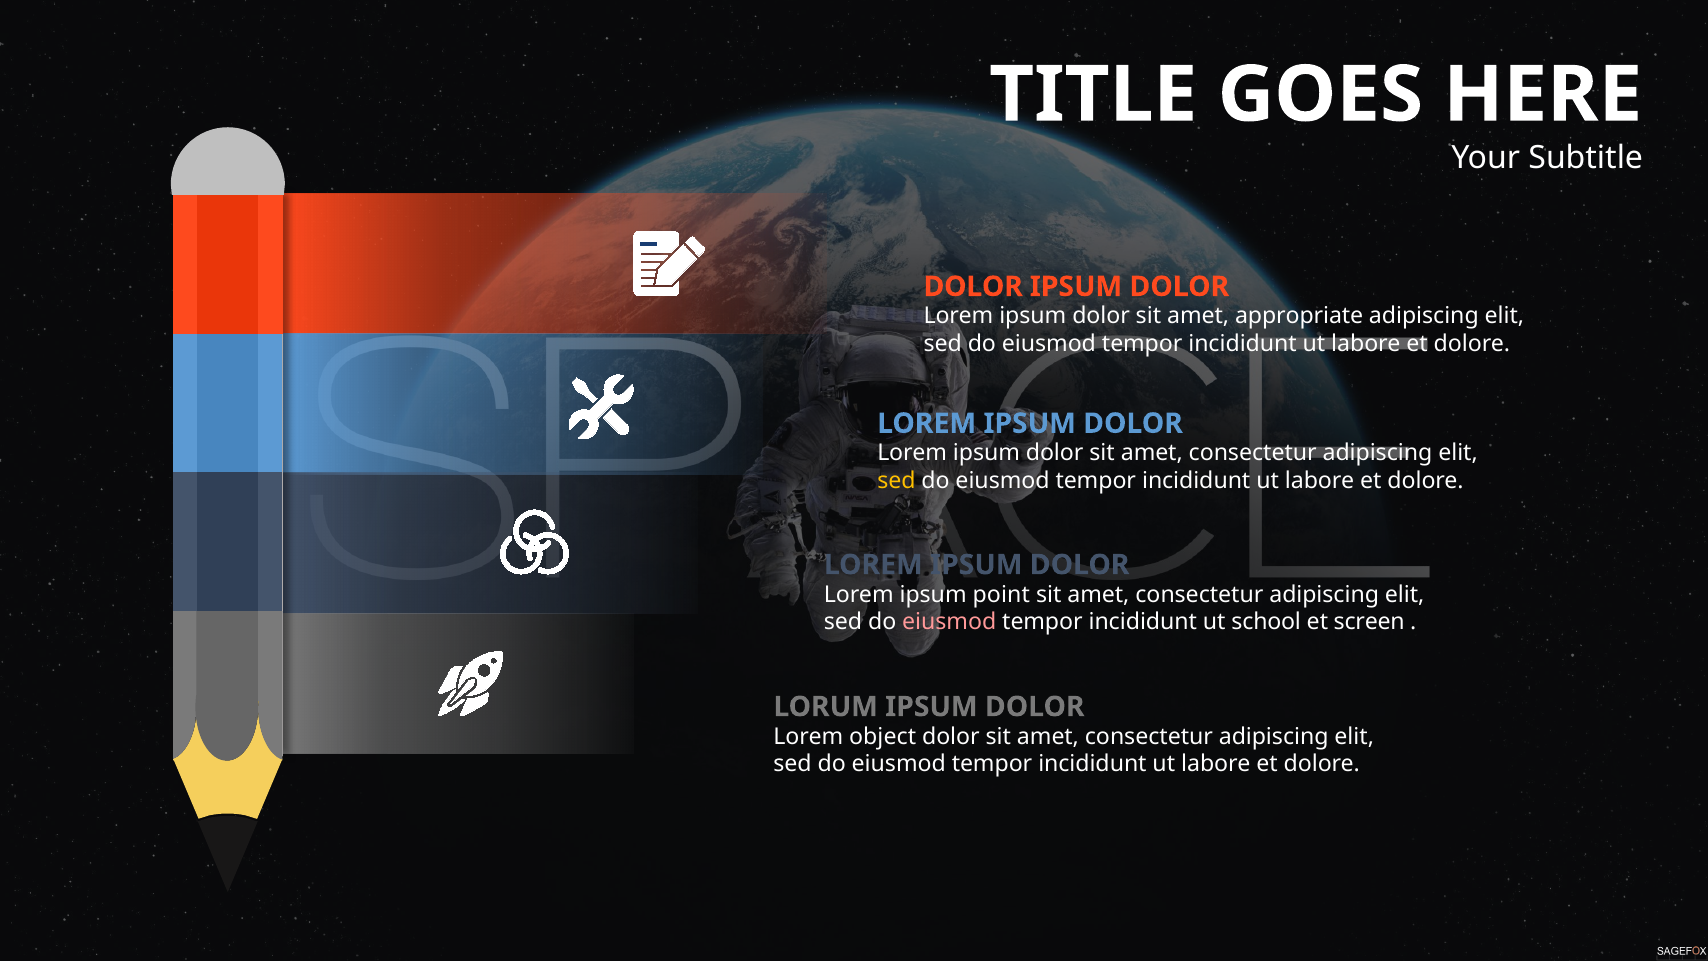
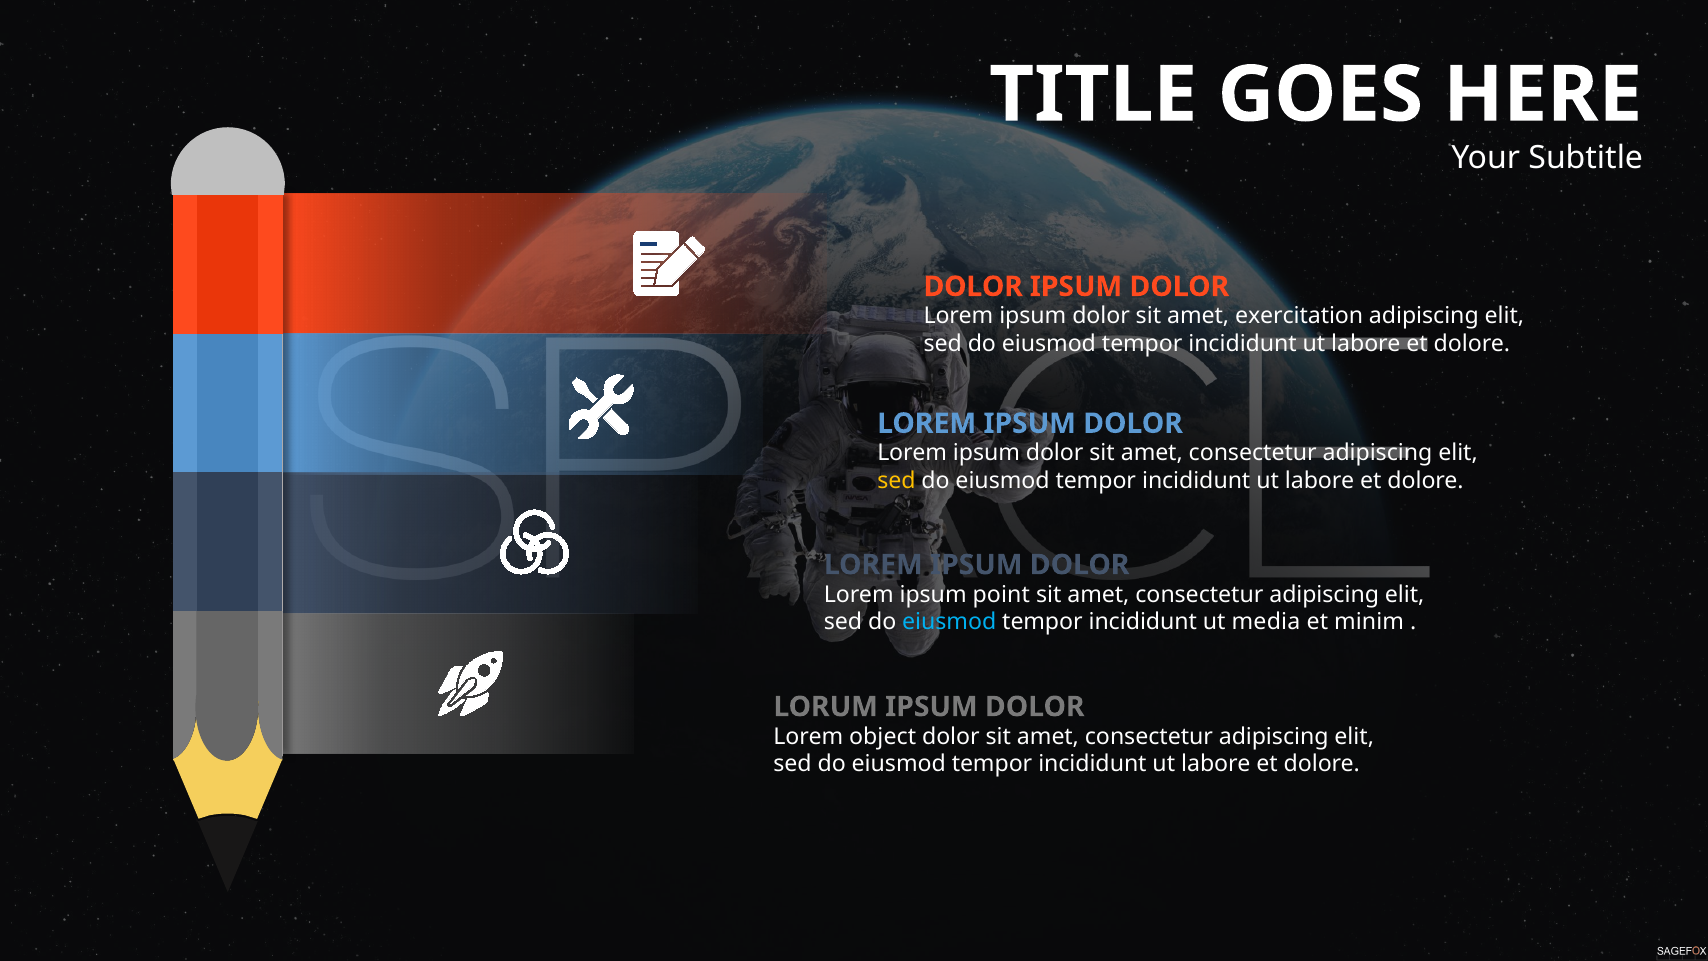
appropriate: appropriate -> exercitation (1299, 316)
eiusmod colour: pink -> light blue (949, 622)
school: school -> media (1266, 622)
screen: screen -> minim (1369, 622)
